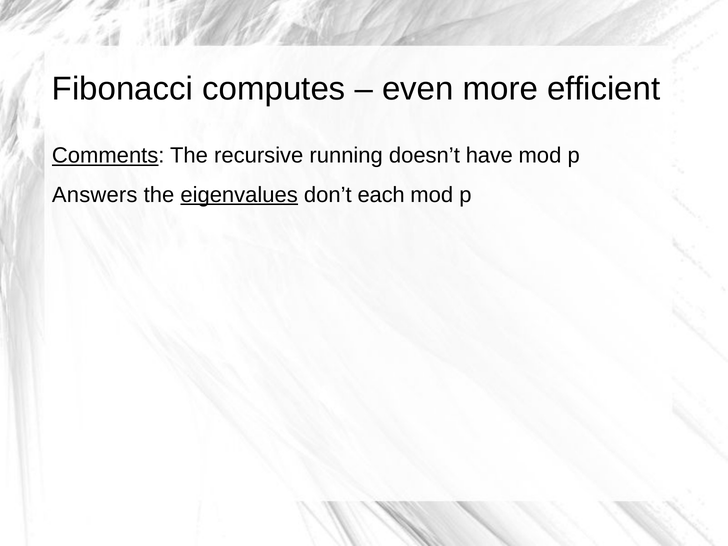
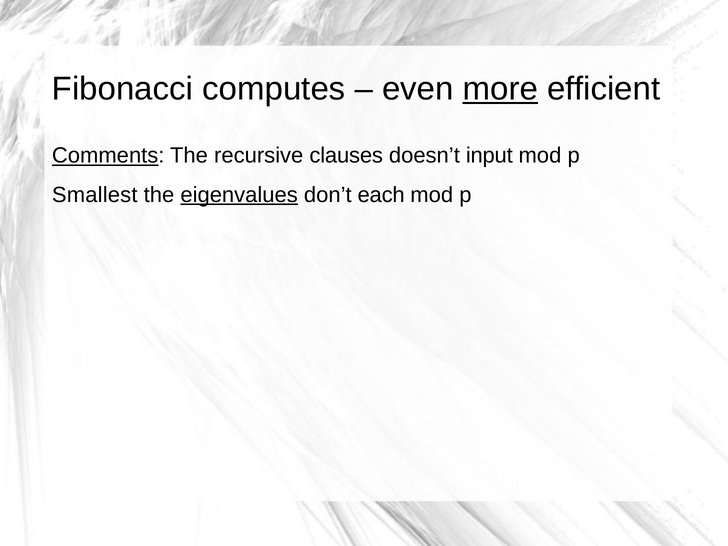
more underline: none -> present (500, 89)
running: running -> clauses (346, 156)
have: have -> input (489, 156)
Answers: Answers -> Smallest (95, 195)
